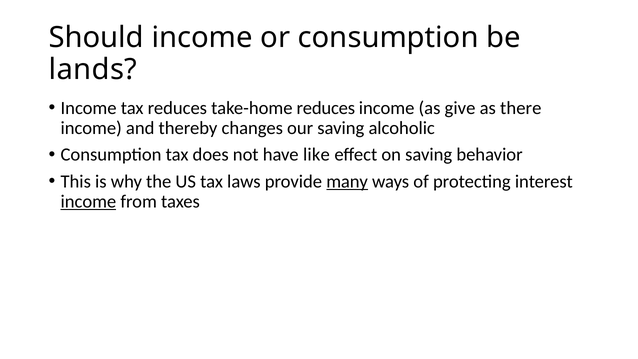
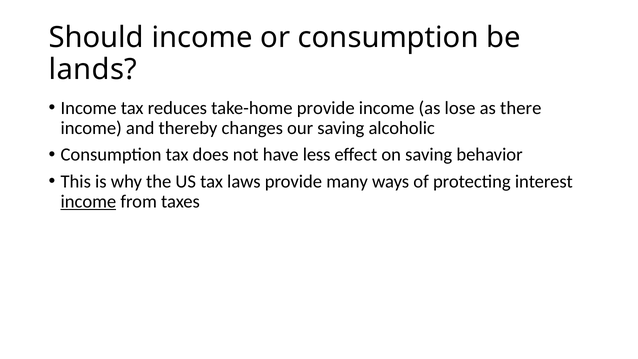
take-home reduces: reduces -> provide (326, 108)
give: give -> lose (460, 108)
like: like -> less (317, 155)
many underline: present -> none (347, 181)
